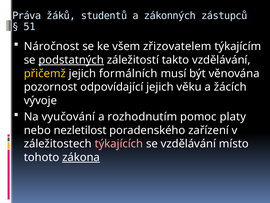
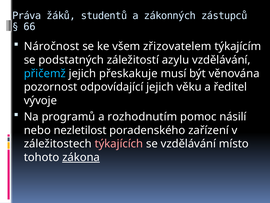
51: 51 -> 66 (30, 27)
podstatných underline: present -> none (71, 60)
takto: takto -> azylu (176, 60)
přičemž colour: yellow -> light blue (45, 73)
formálních: formálních -> přeskakuje (128, 73)
žácích: žácích -> ředitel (230, 87)
vyučování: vyučování -> programů (68, 116)
platy: platy -> násilí (233, 116)
